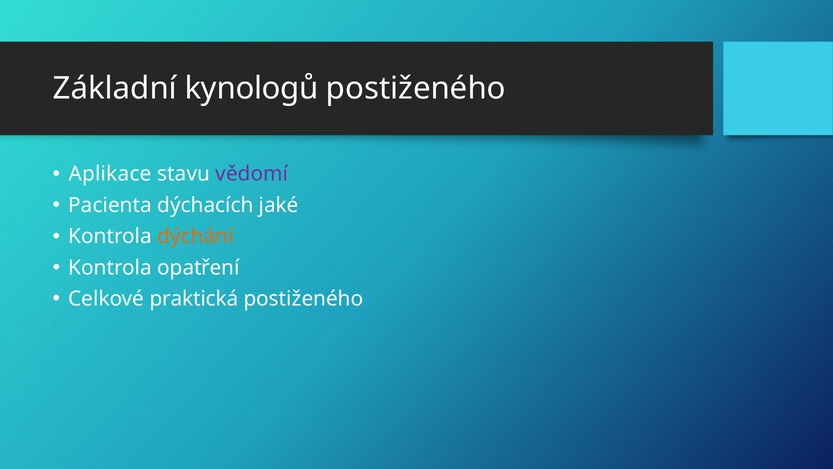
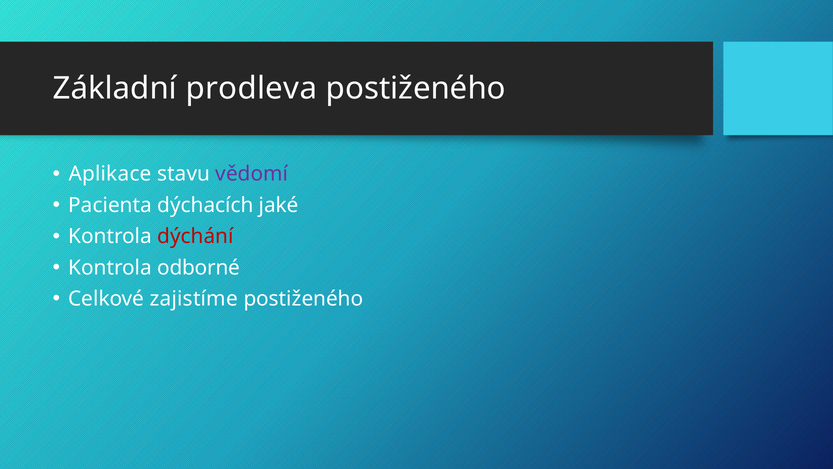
kynologů: kynologů -> prodleva (251, 88)
dýchání colour: orange -> red (196, 236)
opatření: opatření -> odborné (199, 267)
praktická: praktická -> zajistíme (194, 299)
